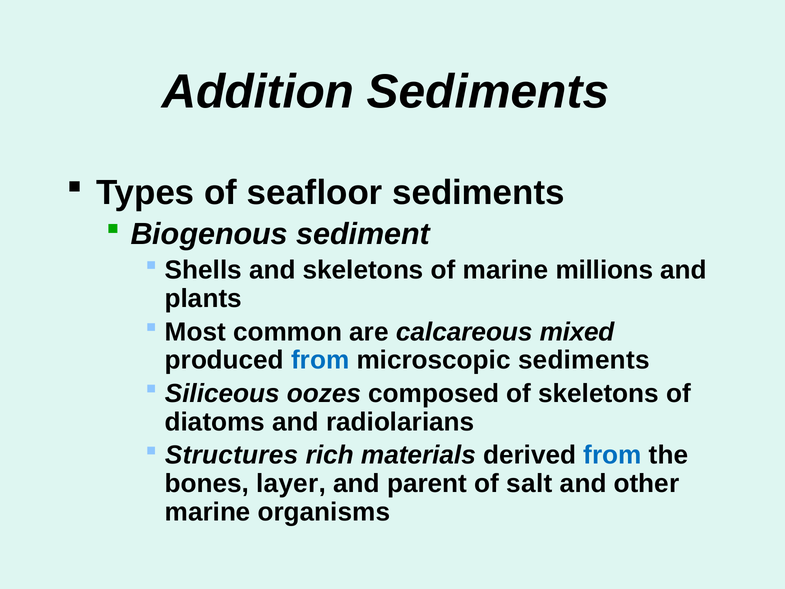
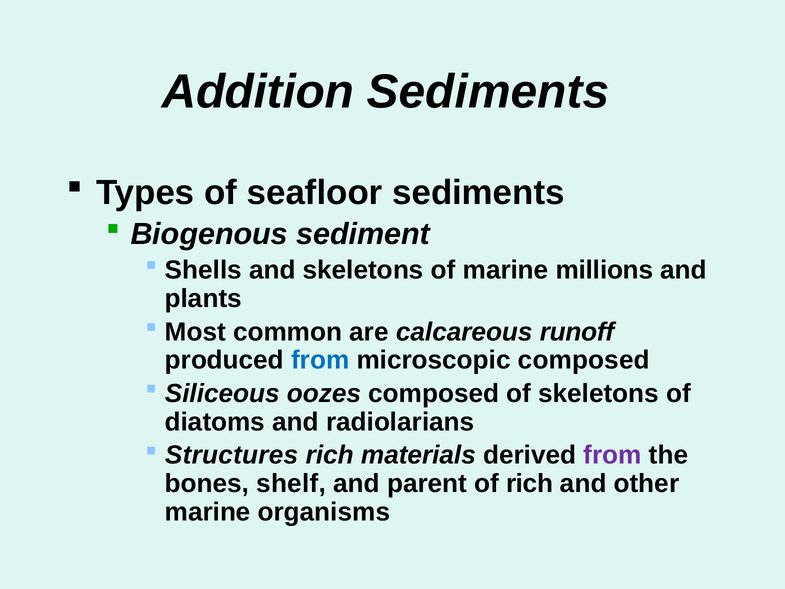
mixed: mixed -> runoff (577, 332)
microscopic sediments: sediments -> composed (584, 360)
from colour: blue -> purple (613, 455)
layer: layer -> shelf (291, 483)
of salt: salt -> rich (530, 483)
